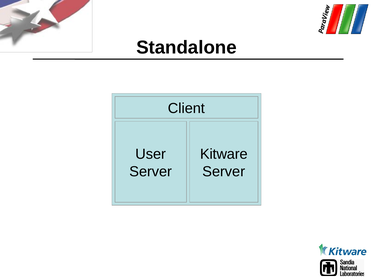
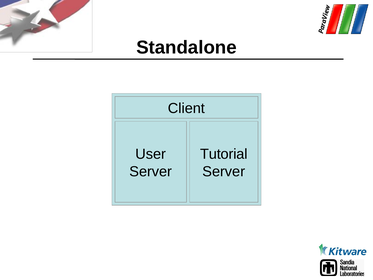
Kitware: Kitware -> Tutorial (224, 154)
